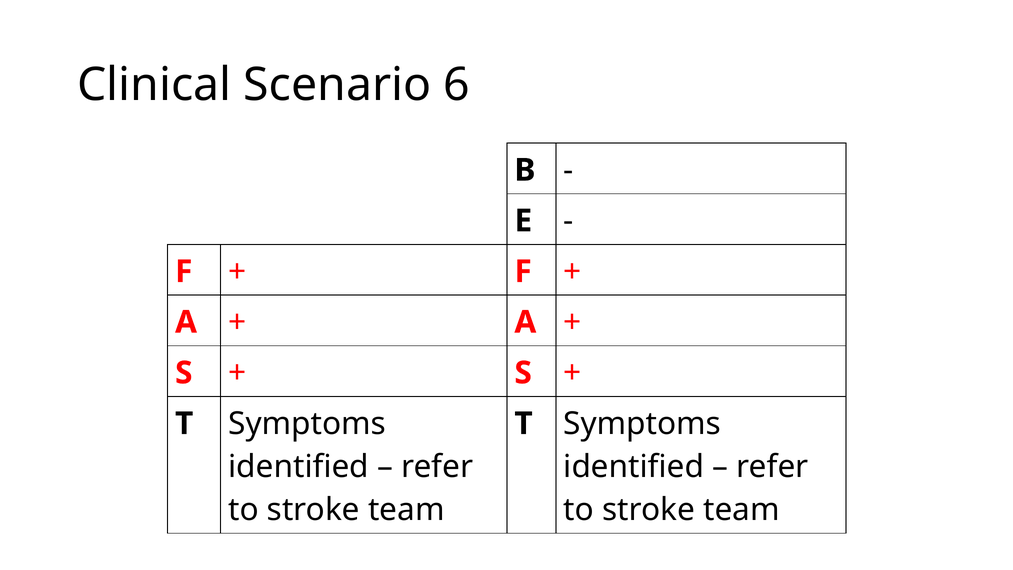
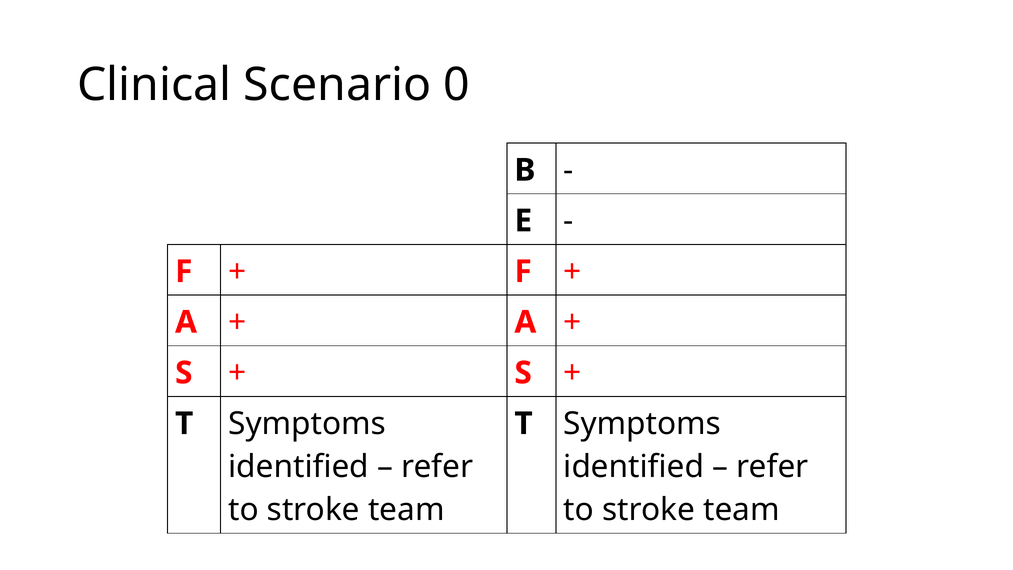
6: 6 -> 0 (457, 85)
